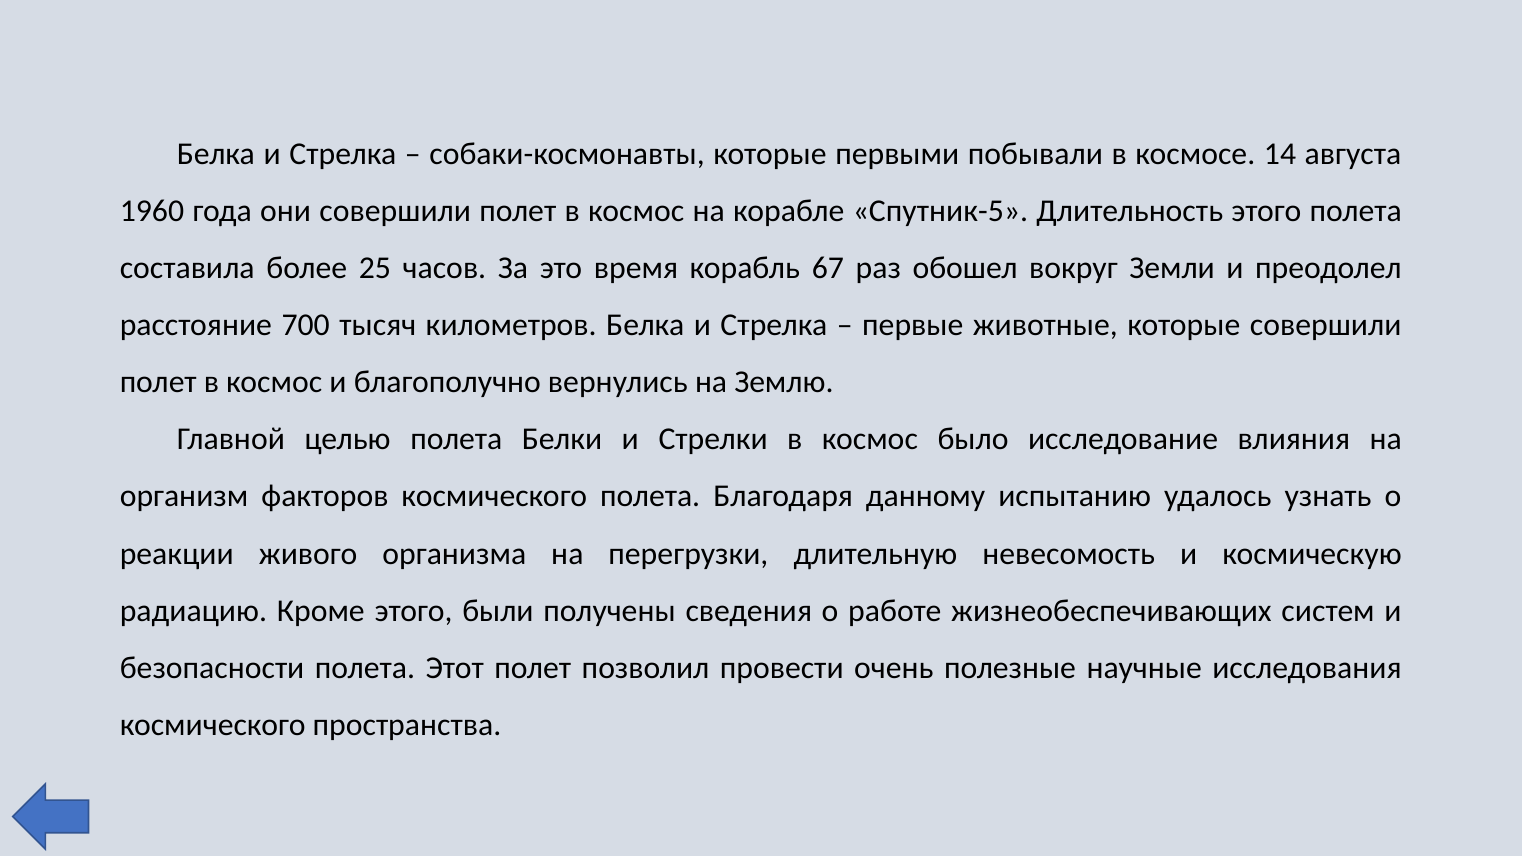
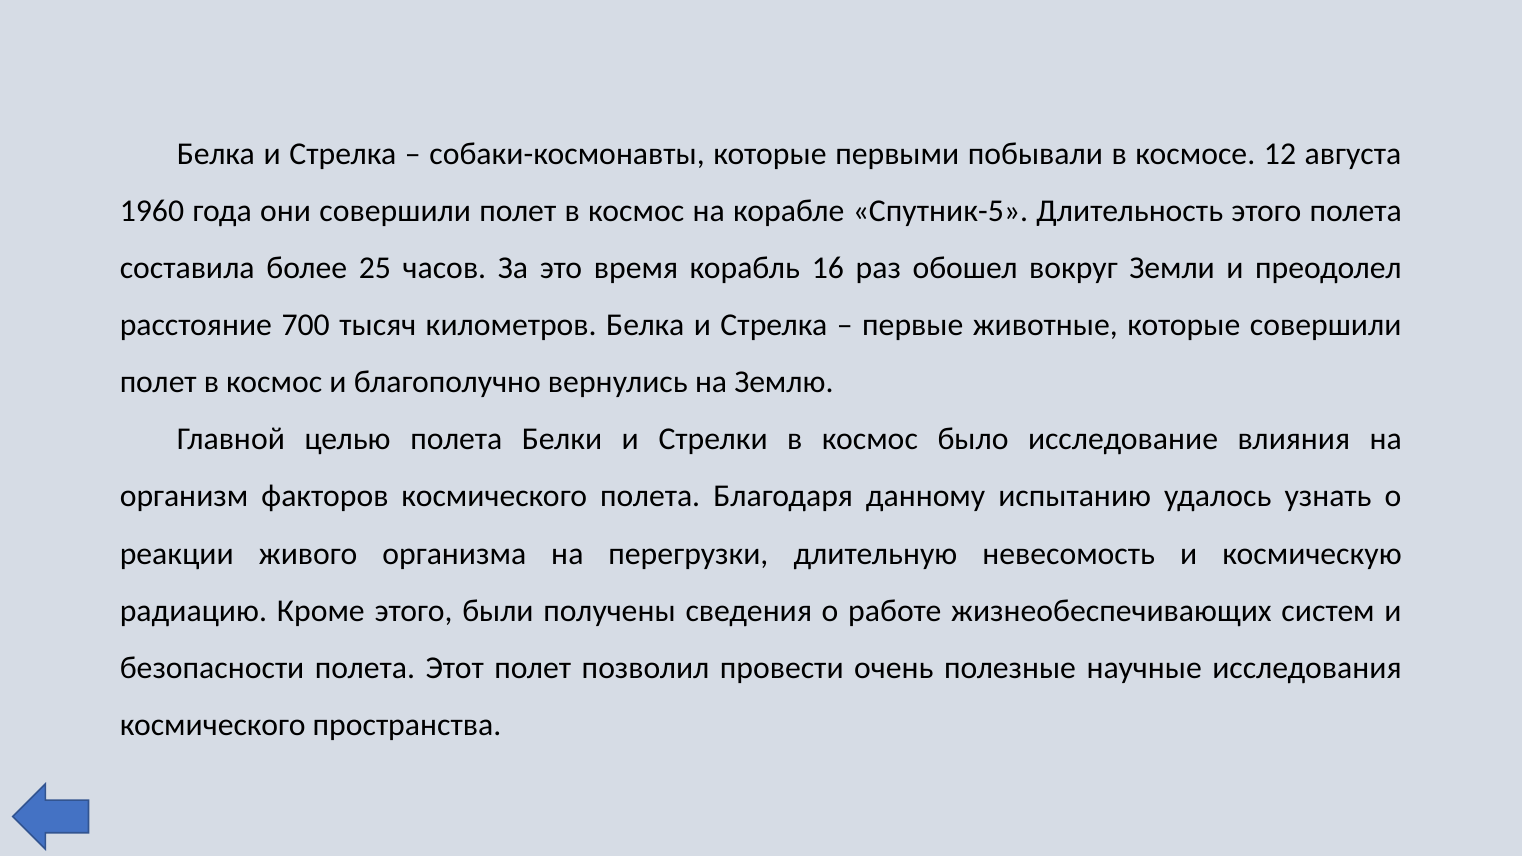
14: 14 -> 12 (1280, 154)
67: 67 -> 16 (828, 268)
